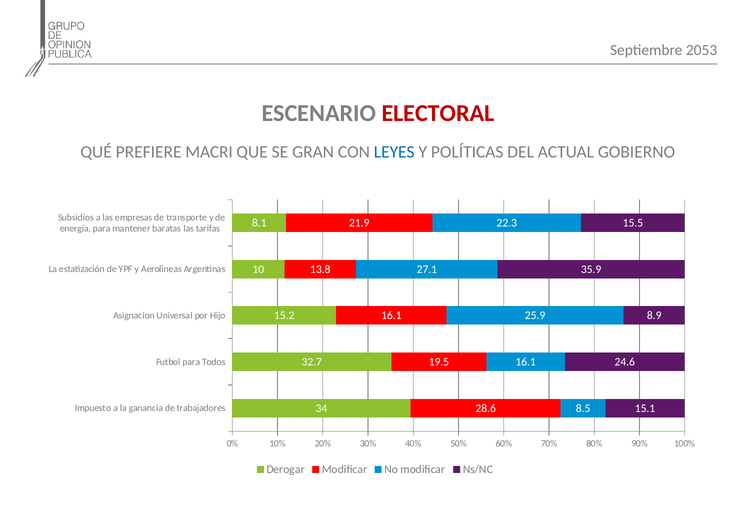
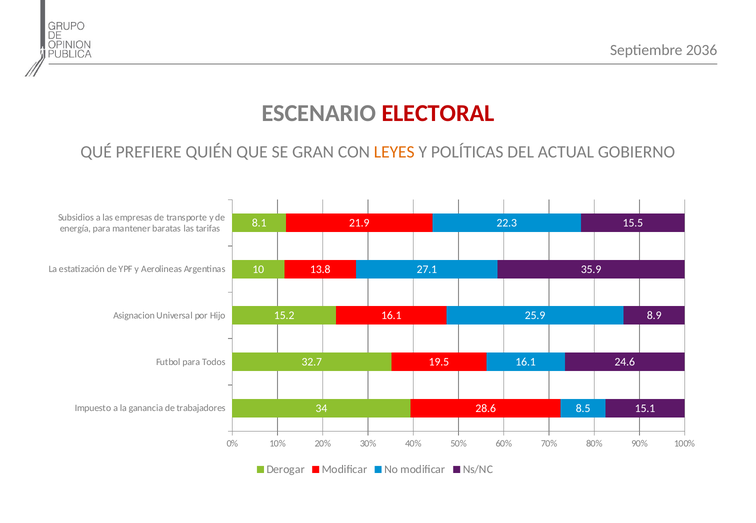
2053: 2053 -> 2036 (702, 50)
MACRI: MACRI -> QUIÉN (209, 152)
LEYES colour: blue -> orange (394, 152)
